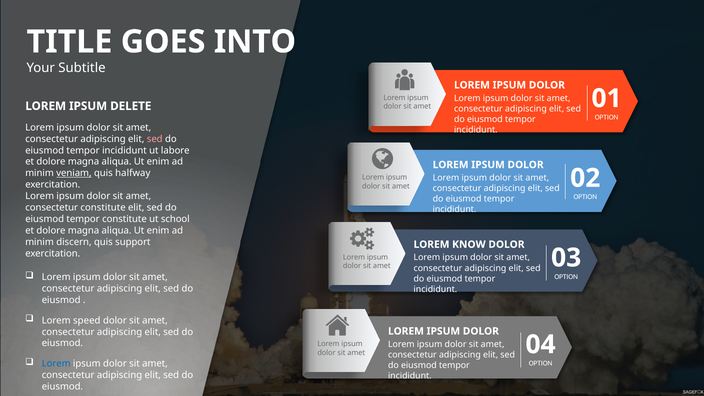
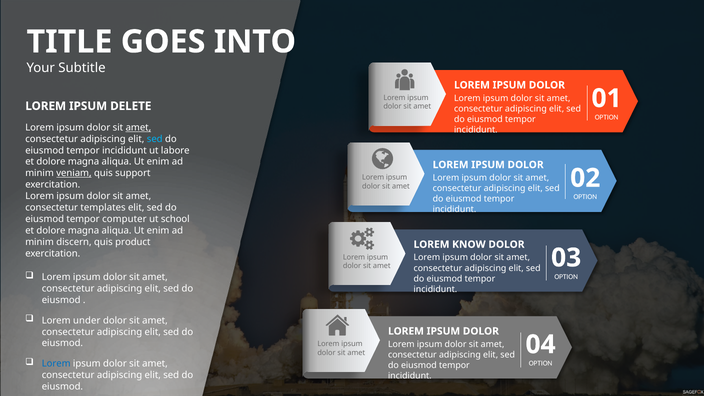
amet underline: none -> present (138, 127)
sed colour: pink -> light blue (155, 139)
halfway: halfway -> support (133, 173)
consectetur constitute: constitute -> templates (103, 208)
tempor constitute: constitute -> computer (124, 219)
support: support -> product (133, 242)
speed: speed -> under (87, 320)
